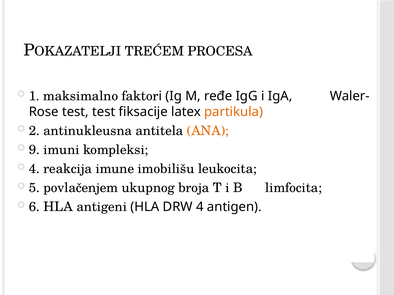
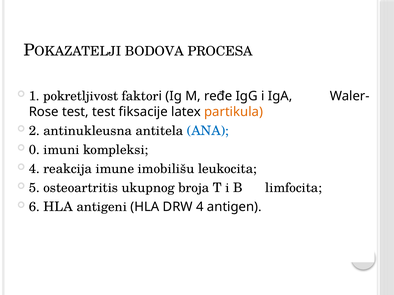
TREĆEM: TREĆEM -> BODOVA (154, 52)
maksimalno: maksimalno -> pokretljivost (81, 96)
ANA colour: orange -> blue (208, 131)
9: 9 -> 0 (34, 150)
povlačenjem: povlačenjem -> osteoartritis (81, 188)
